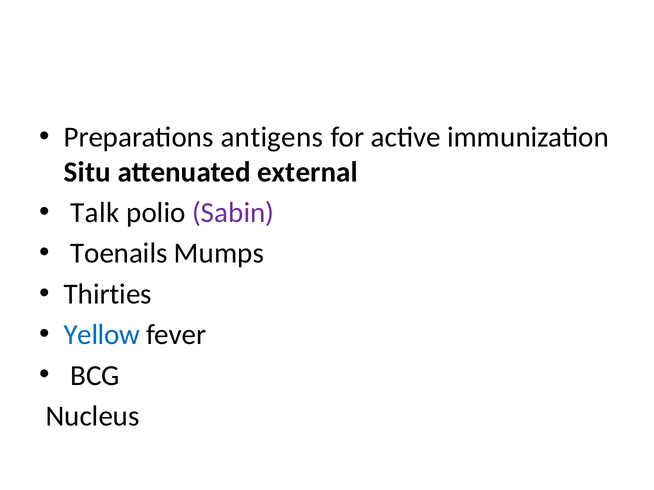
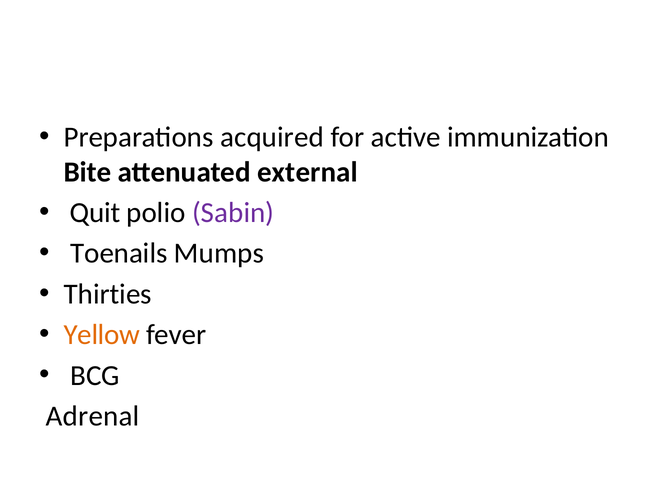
antigens: antigens -> acquired (272, 137)
Situ: Situ -> Bite (88, 172)
Talk: Talk -> Quit (95, 213)
Yellow colour: blue -> orange (102, 335)
Nucleus: Nucleus -> Adrenal (93, 417)
